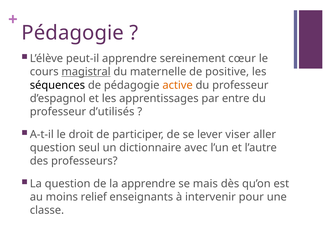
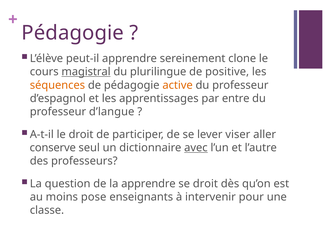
cœur: cœur -> clone (242, 58)
maternelle: maternelle -> plurilingue (158, 72)
séquences colour: black -> orange (57, 85)
d’utilisés: d’utilisés -> d’langue (112, 112)
question: question -> conserve (53, 148)
avec underline: none -> present (196, 148)
se mais: mais -> droit (205, 183)
relief: relief -> pose (94, 197)
